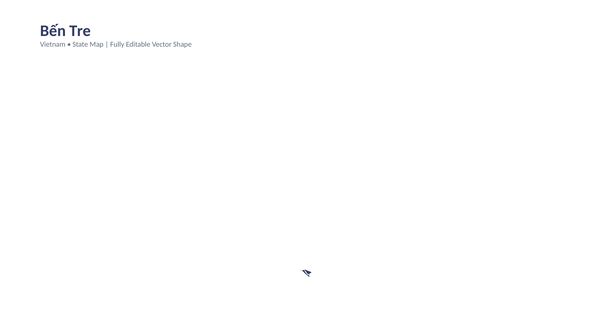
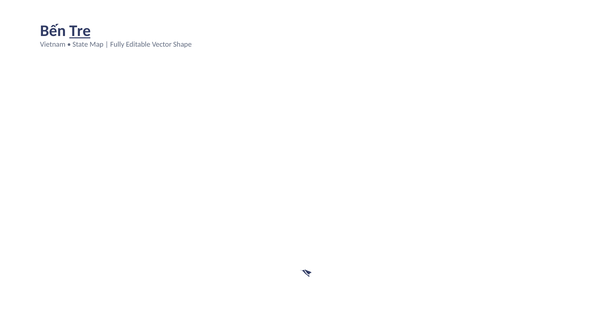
Tre underline: none -> present (80, 31)
